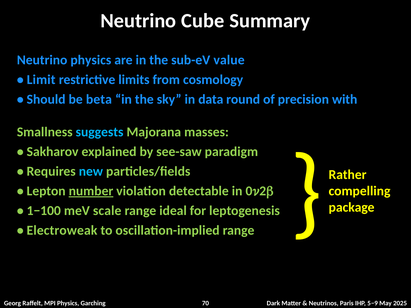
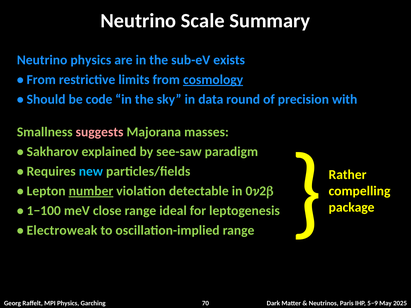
Cube: Cube -> Scale (203, 21)
value: value -> exists (229, 60)
Limit: Limit -> From (41, 80)
cosmology underline: none -> present (213, 80)
beta: beta -> code (99, 99)
suggests colour: light blue -> pink (100, 132)
scale: scale -> close (107, 211)
